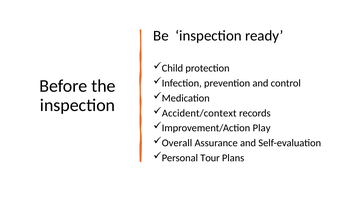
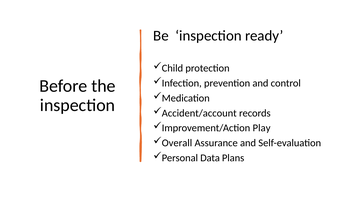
Accident/context: Accident/context -> Accident/account (199, 113)
Tour: Tour -> Data (210, 158)
